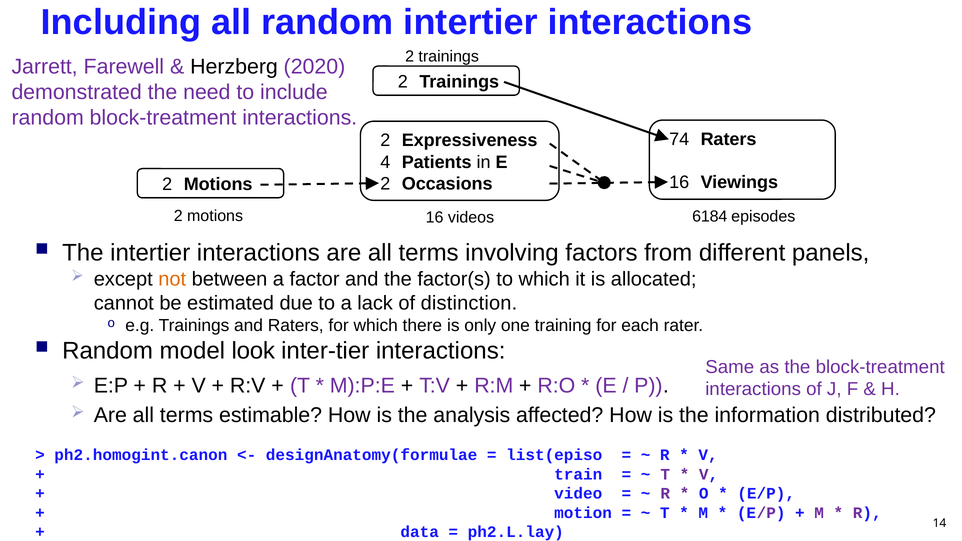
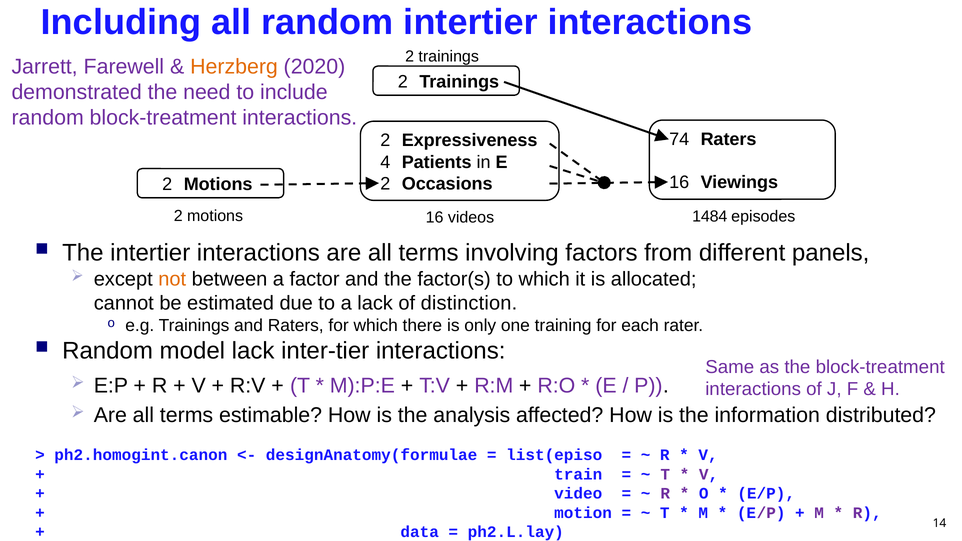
Herzberg colour: black -> orange (234, 67)
6184: 6184 -> 1484 (710, 216)
model look: look -> lack (253, 351)
